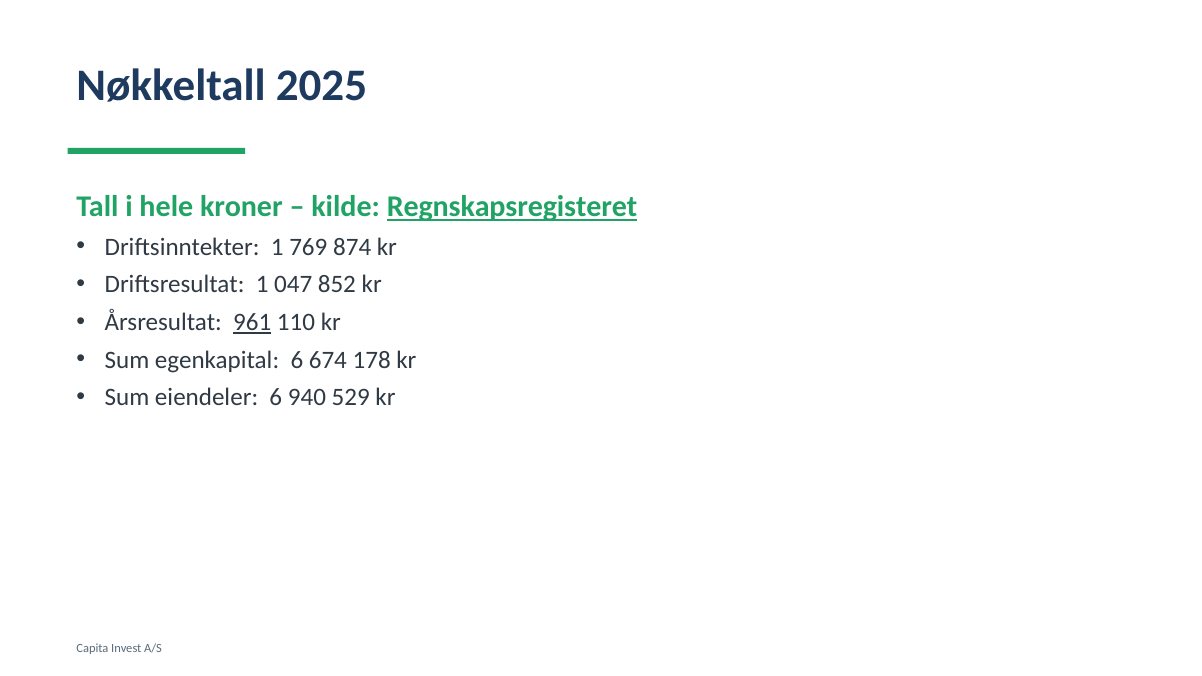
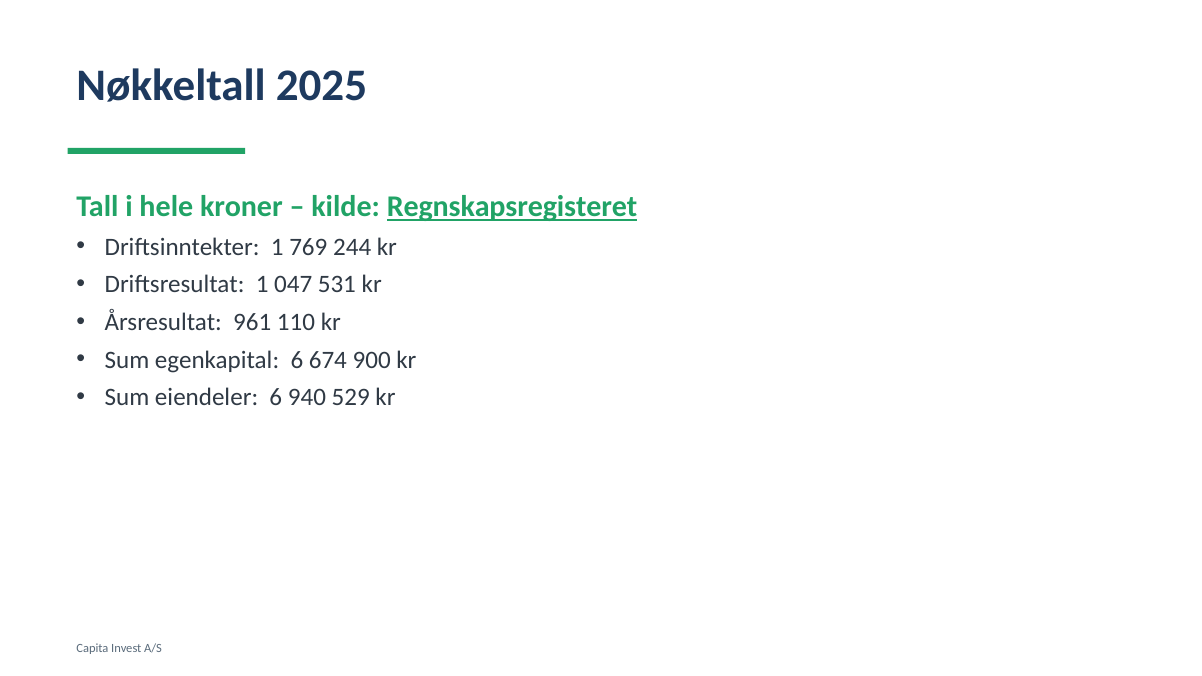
874: 874 -> 244 (352, 247)
852: 852 -> 531 (337, 285)
961 underline: present -> none (252, 322)
178: 178 -> 900 (372, 360)
